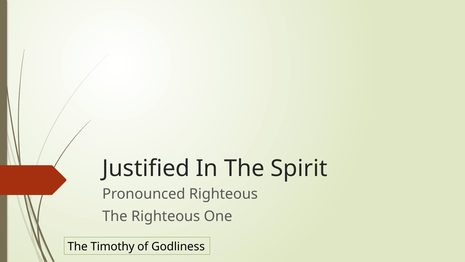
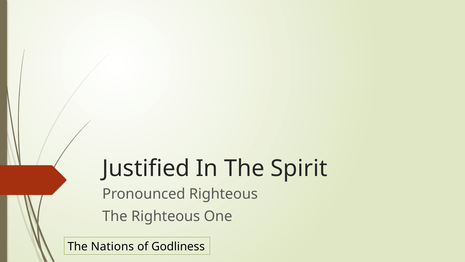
Timothy: Timothy -> Nations (112, 246)
